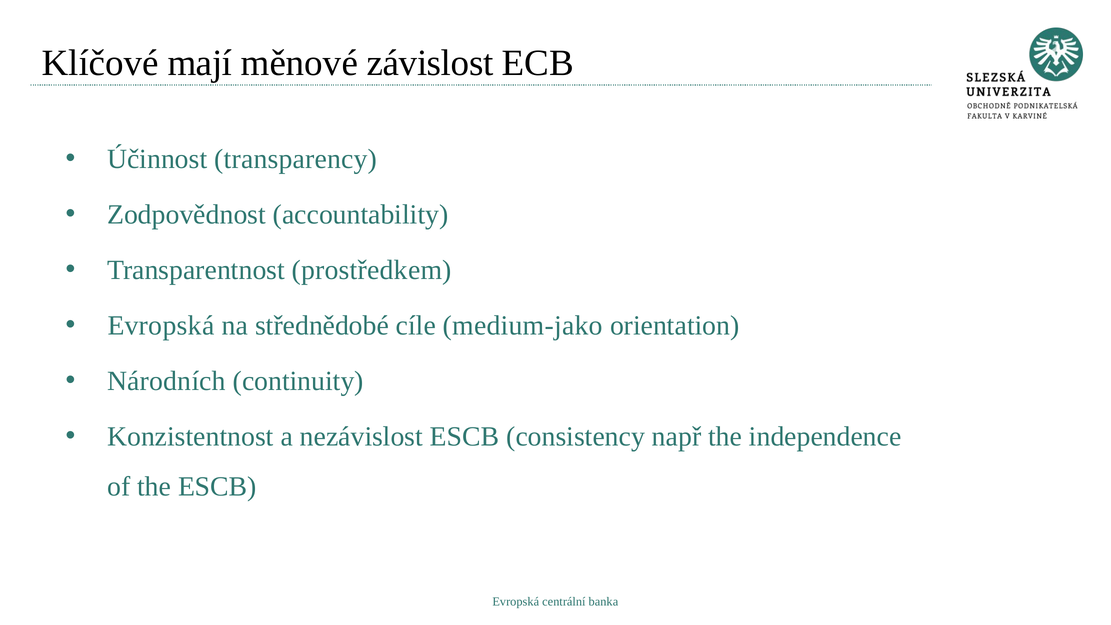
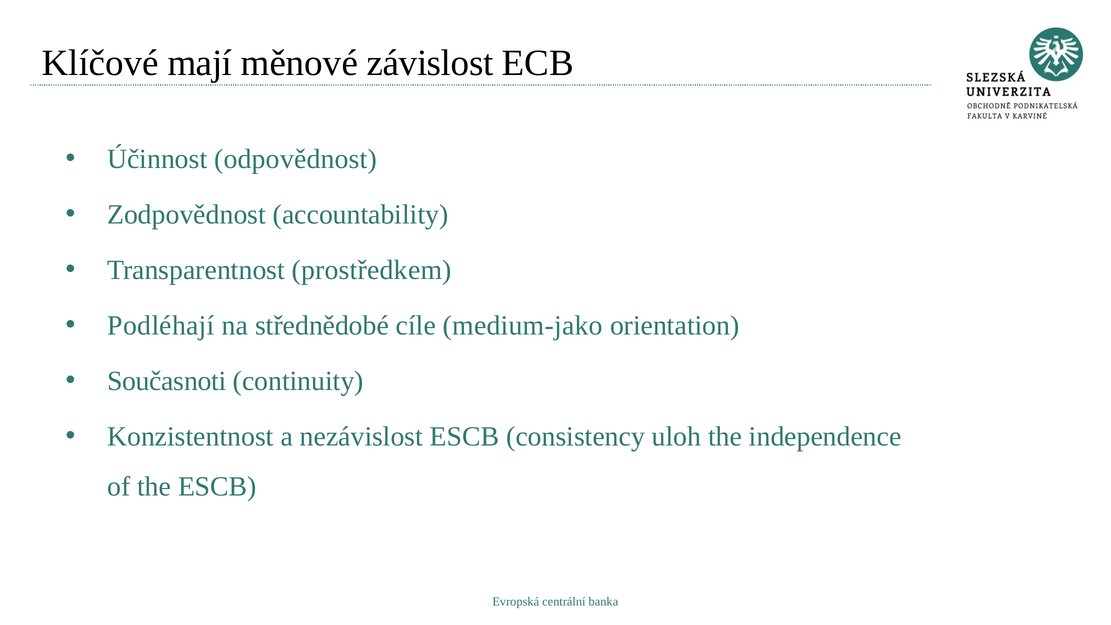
transparency: transparency -> odpovědnost (296, 159)
Evropská: Evropská -> Podléhají (161, 326)
Národních: Národních -> Současnoti (167, 381)
např: např -> uloh (677, 437)
